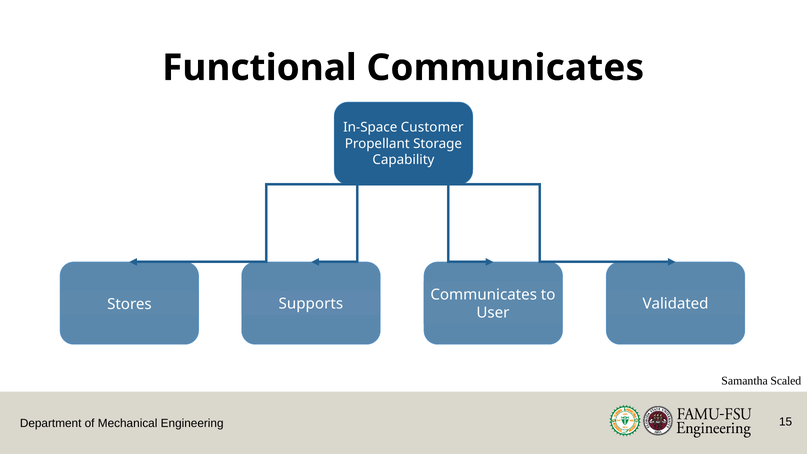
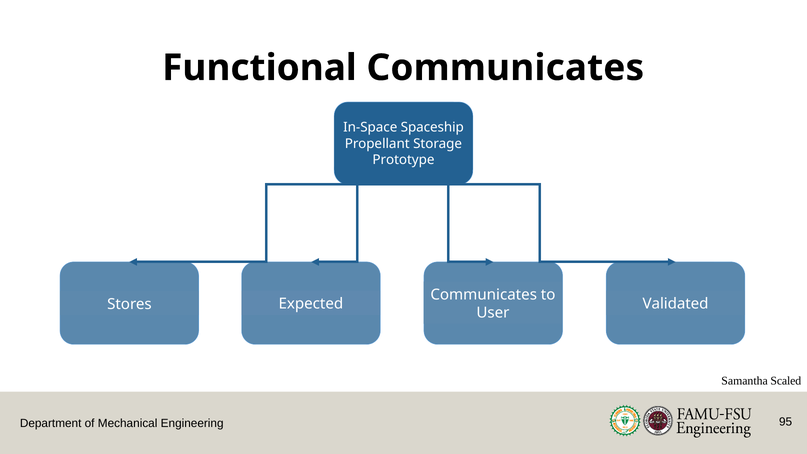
Customer: Customer -> Spaceship (432, 127)
Capability: Capability -> Prototype (403, 160)
Supports: Supports -> Expected (311, 304)
15: 15 -> 95 (786, 422)
